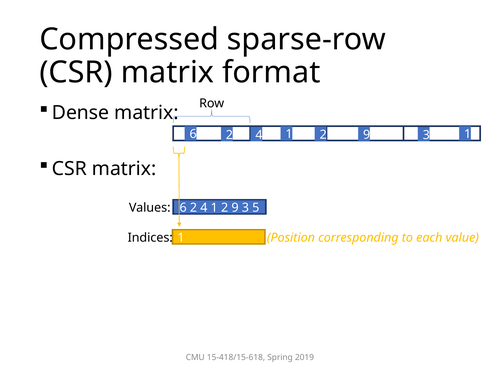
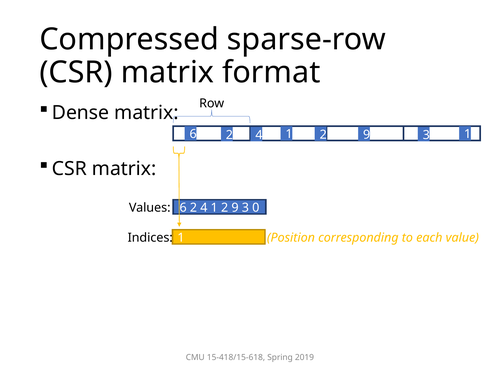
5: 5 -> 0 (256, 208)
